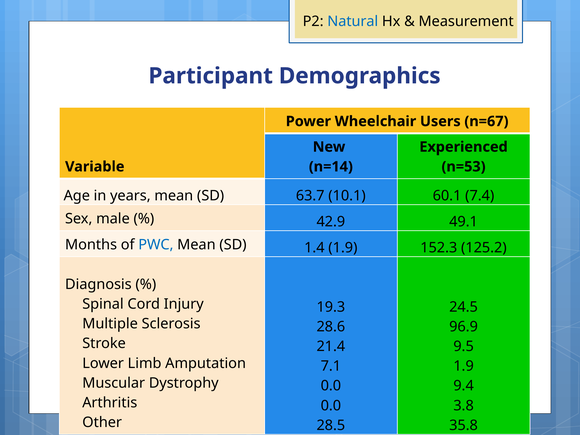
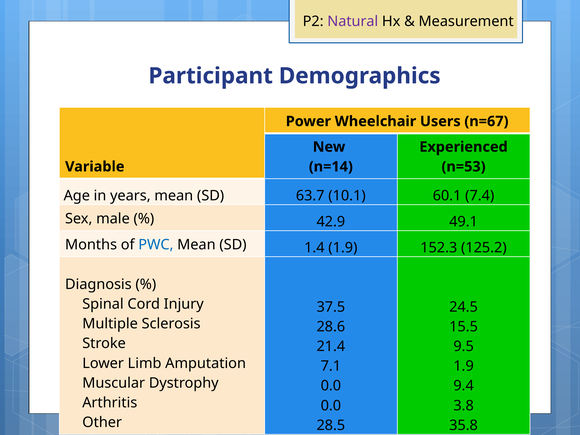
Natural colour: blue -> purple (353, 22)
19.3: 19.3 -> 37.5 (331, 307)
96.9: 96.9 -> 15.5 (464, 327)
